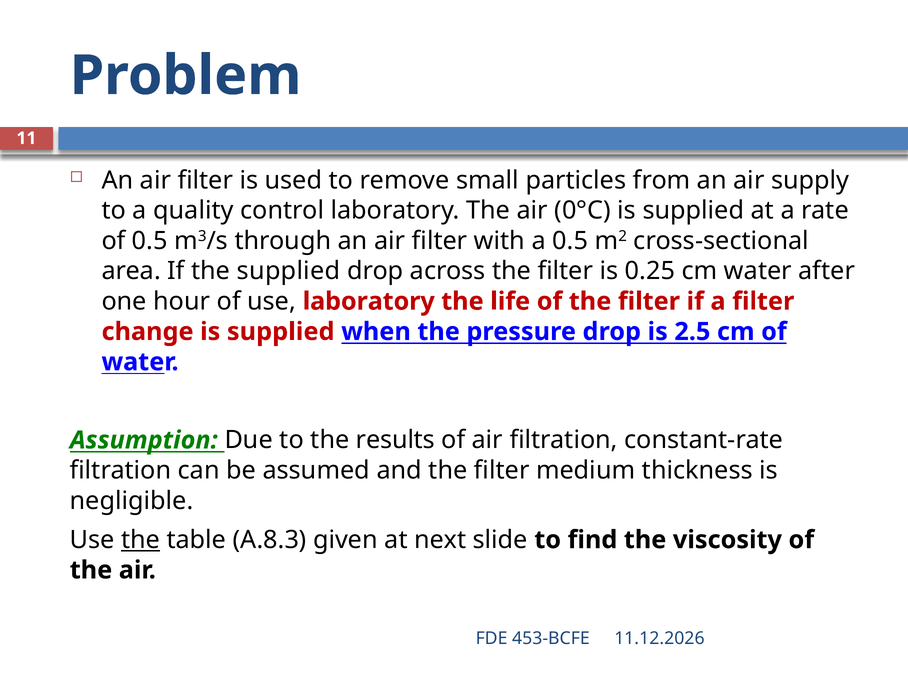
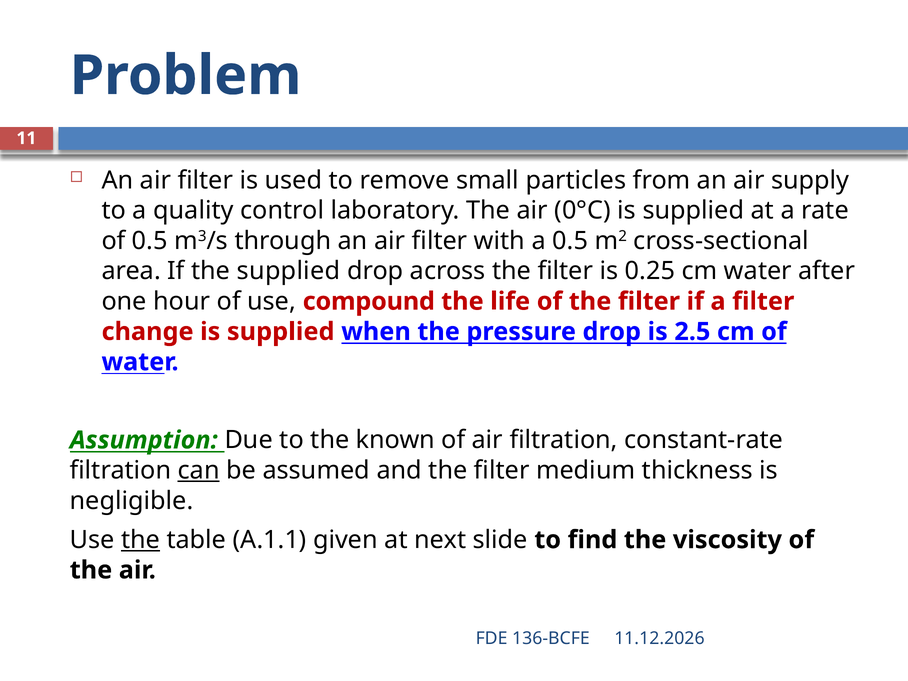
use laboratory: laboratory -> compound (369, 301)
results: results -> known (395, 440)
can underline: none -> present (199, 470)
A.8.3: A.8.3 -> A.1.1 (270, 540)
453-BCFE: 453-BCFE -> 136-BCFE (551, 638)
